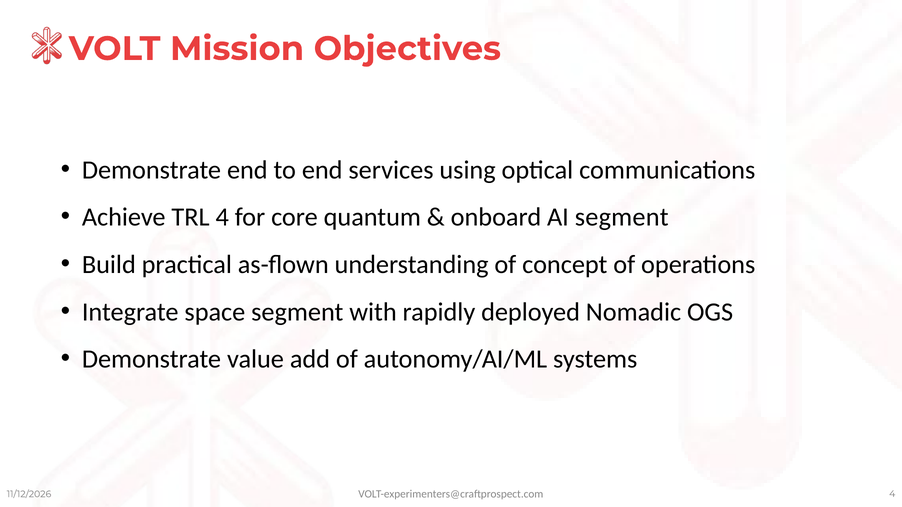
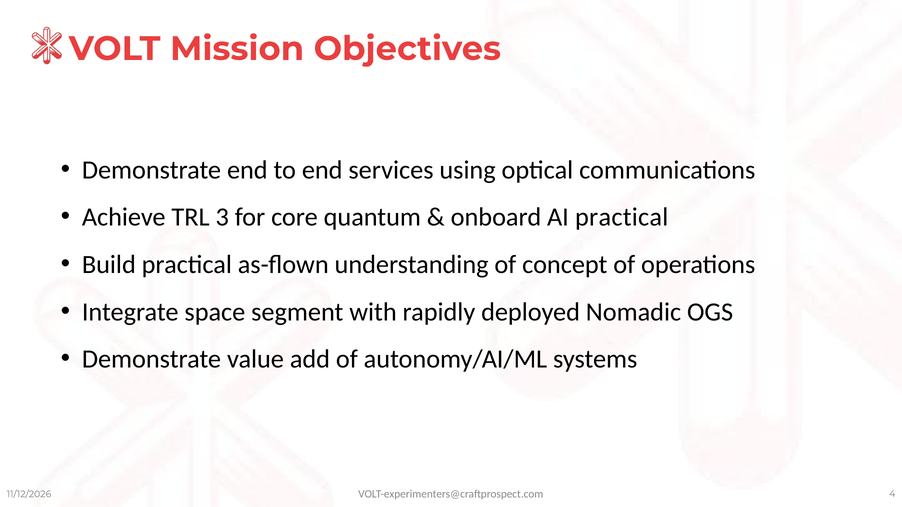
TRL 4: 4 -> 3 (222, 217)
AI segment: segment -> practical (622, 217)
